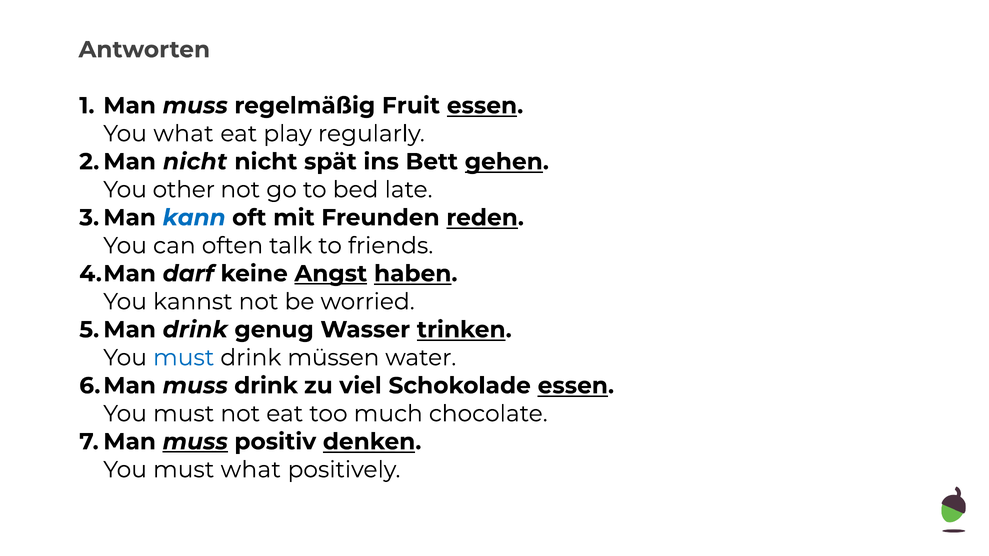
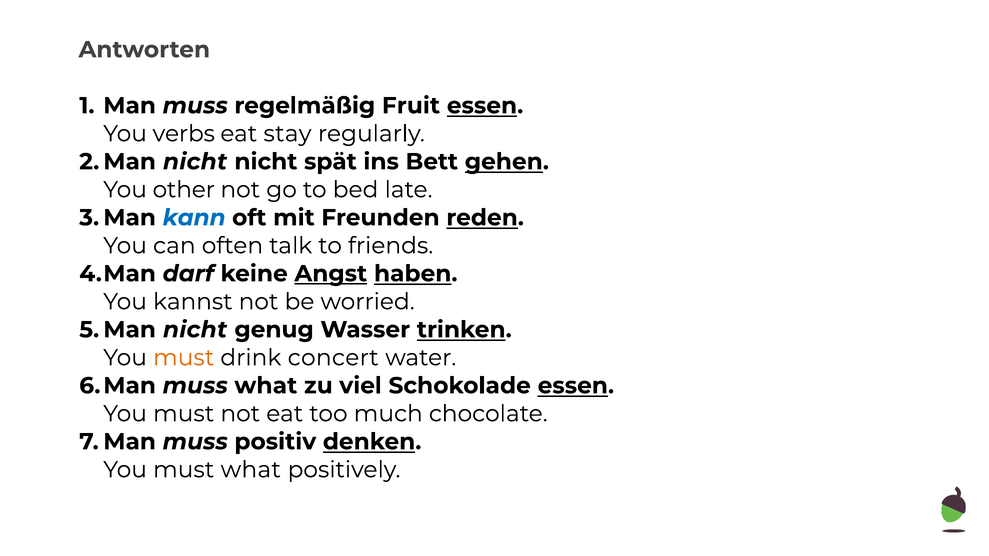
You what: what -> verbs (184, 134)
play: play -> stay (287, 134)
drink: drink -> nicht (195, 330)
must colour: blue -> orange (184, 358)
müssen: müssen -> concert (333, 358)
muss drink: drink -> what (266, 386)
muss underline: present -> none (195, 442)
